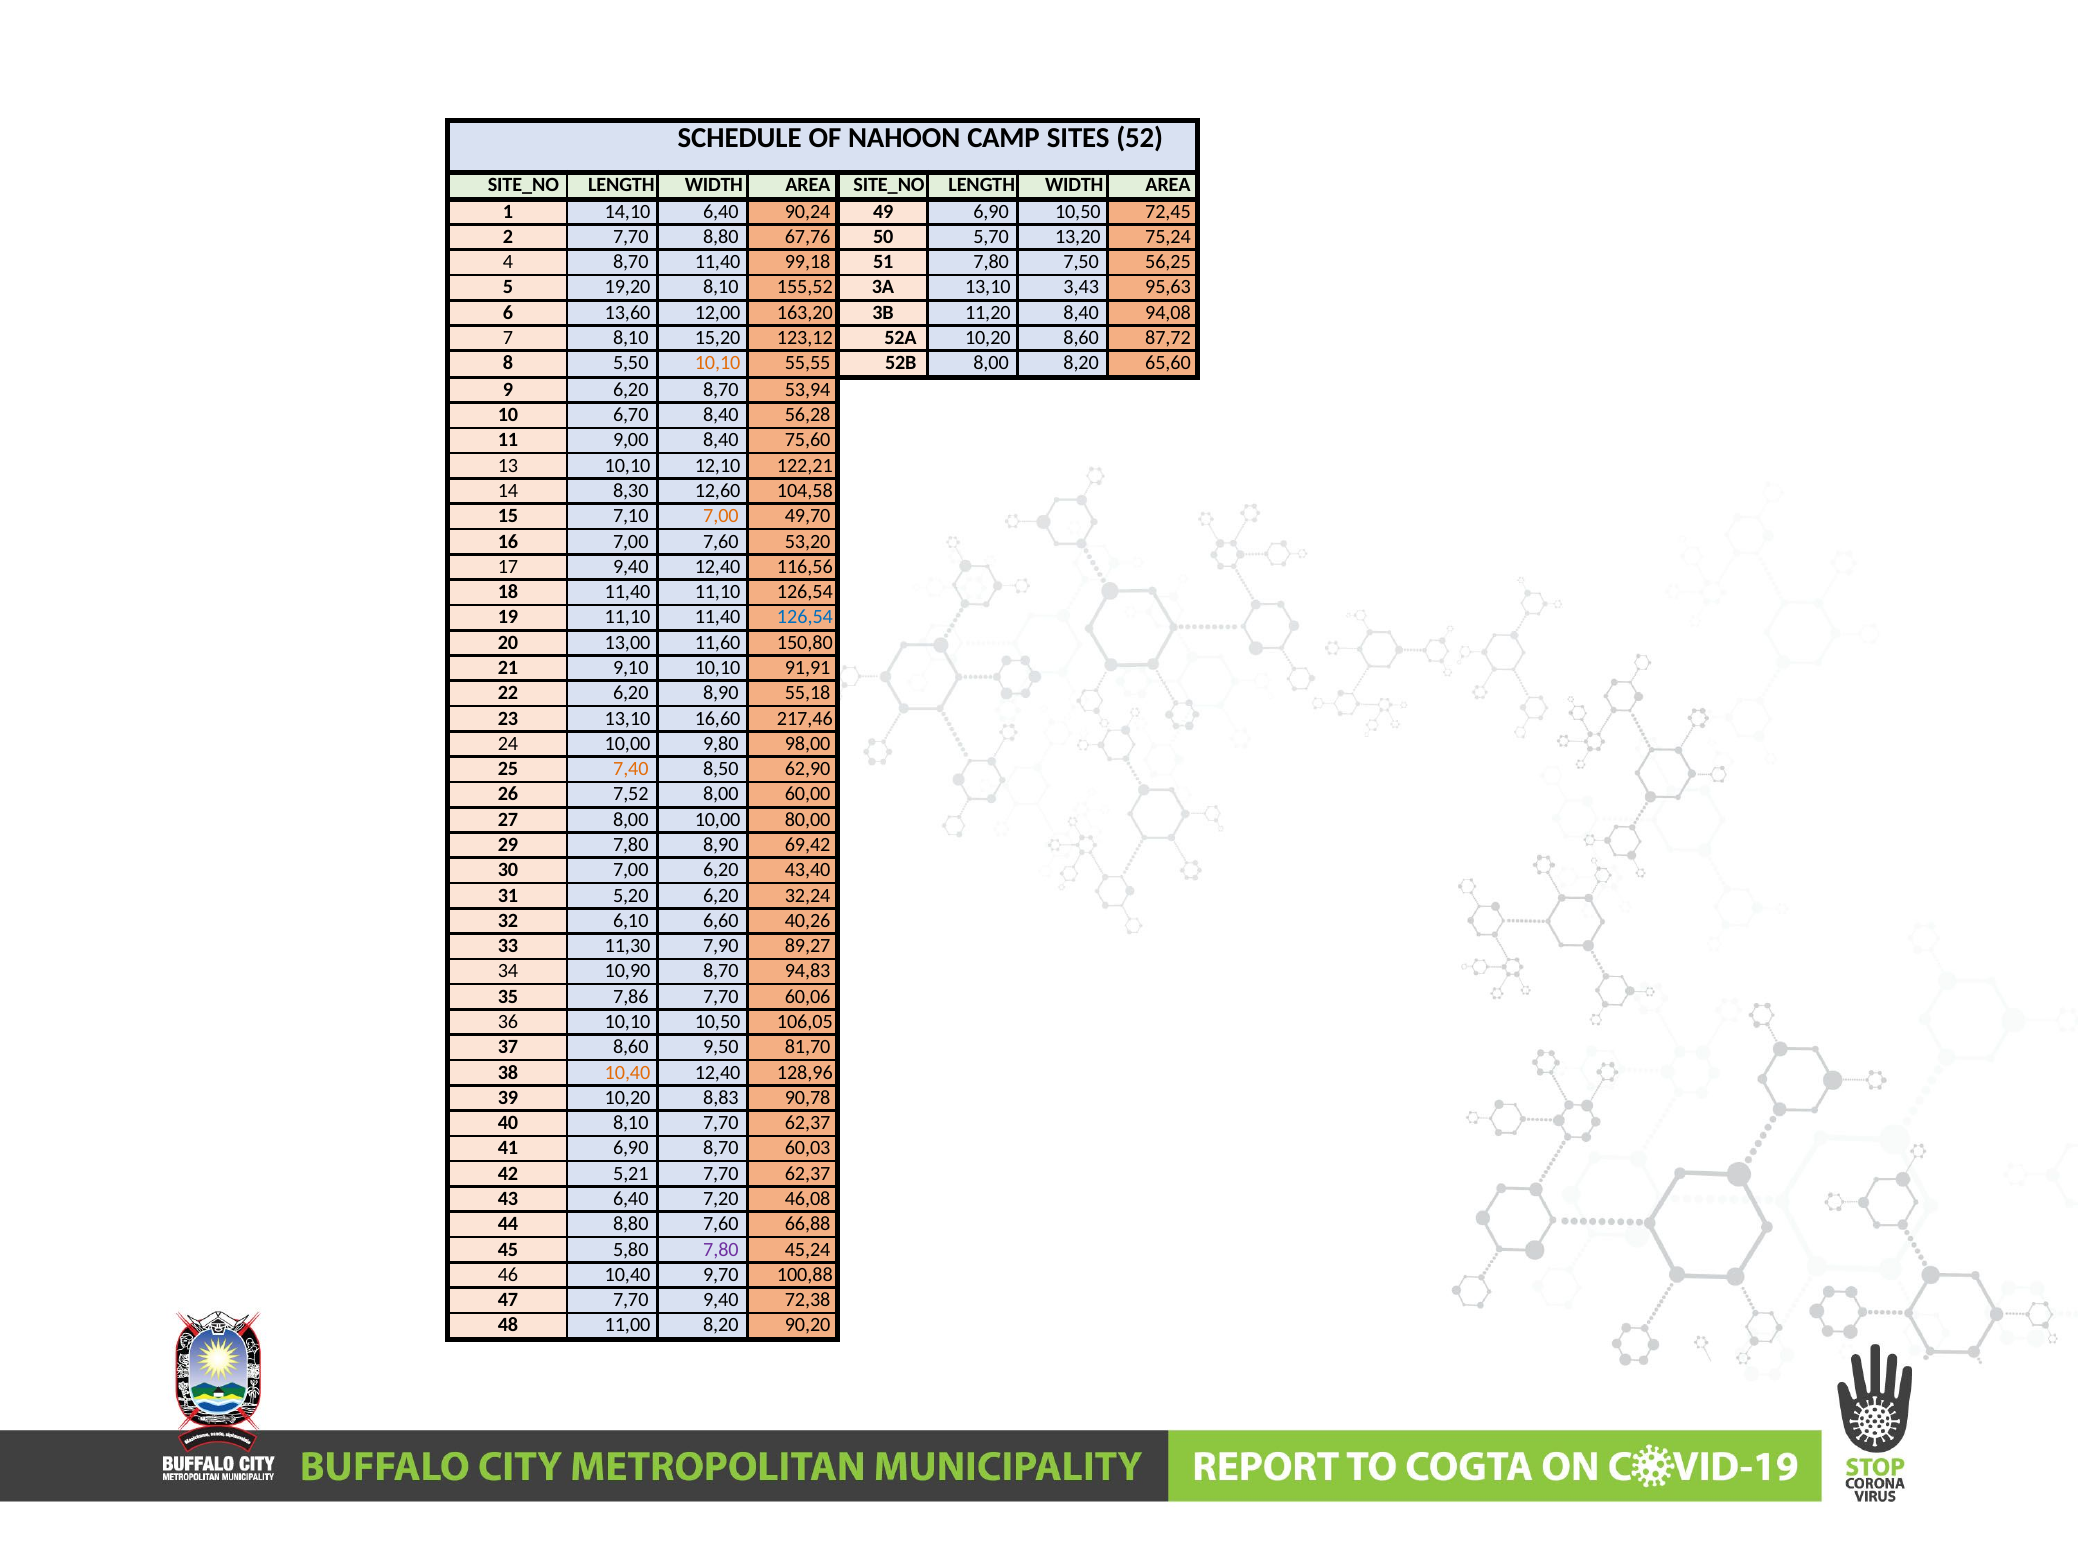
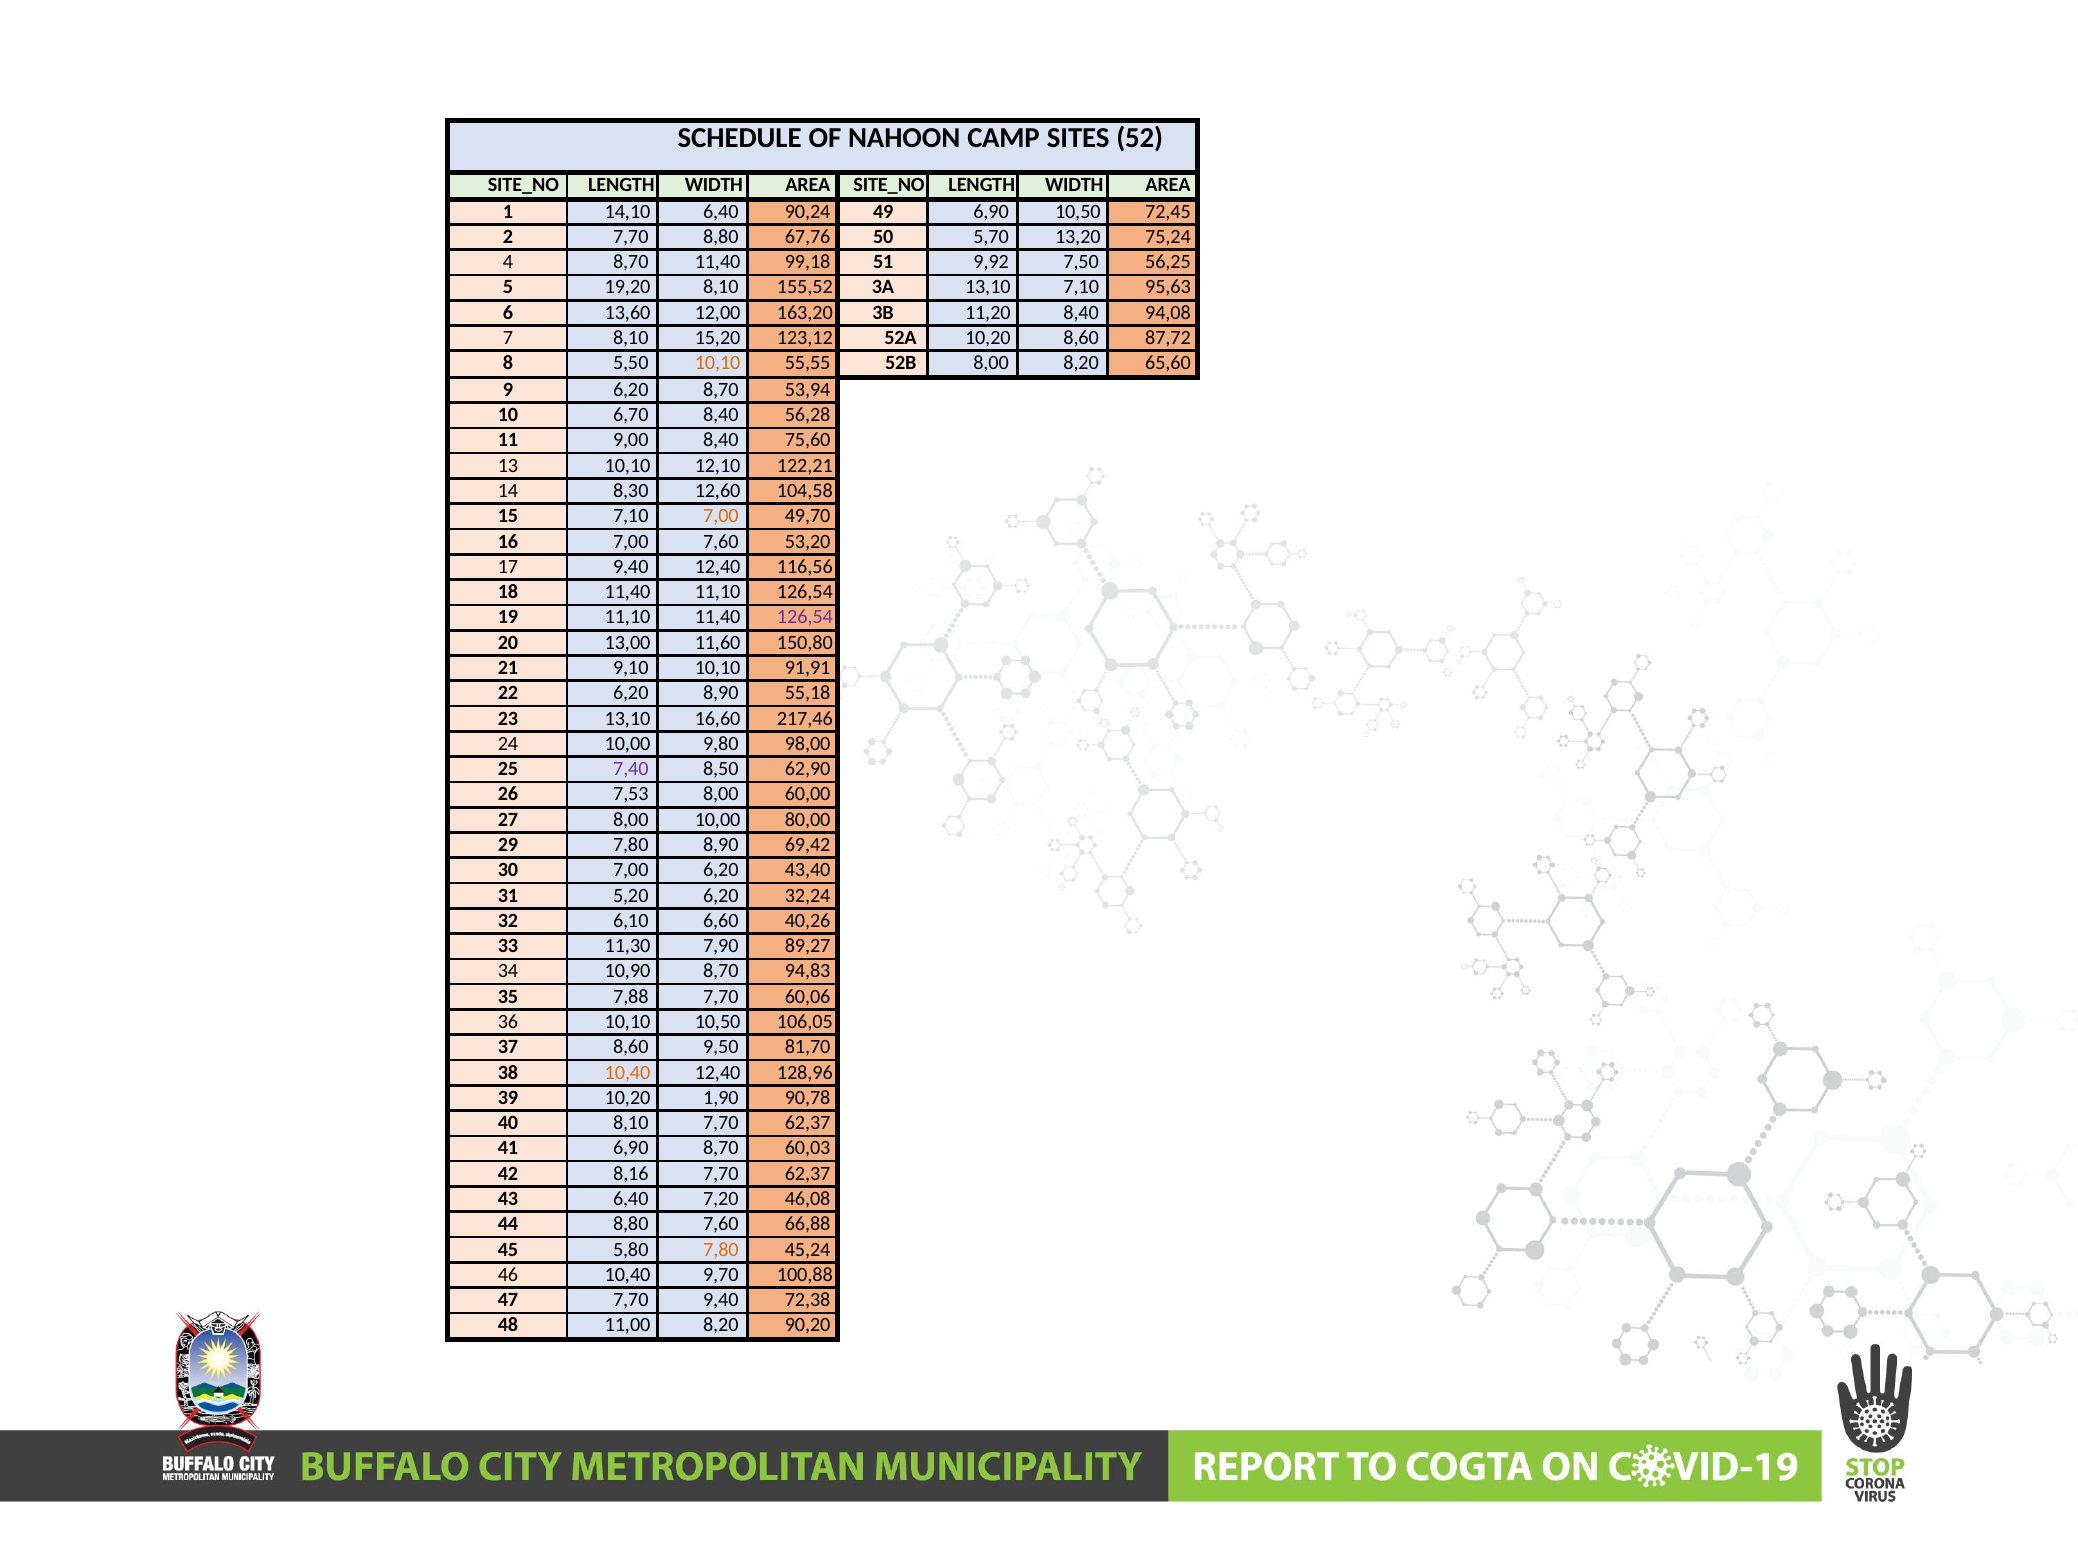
51 7,80: 7,80 -> 9,92 (991, 262)
13,10 3,43: 3,43 -> 7,10 (1081, 287)
126,54 colour: blue -> purple (805, 617)
7,40 colour: orange -> purple (631, 769)
7,52: 7,52 -> 7,53 (631, 794)
7,86: 7,86 -> 7,88 (631, 997)
8,83: 8,83 -> 1,90 (721, 1098)
5,21: 5,21 -> 8,16 (631, 1174)
7,80 colour: purple -> orange (721, 1250)
